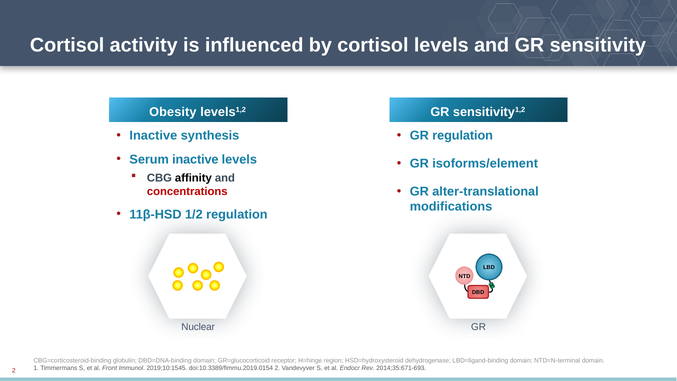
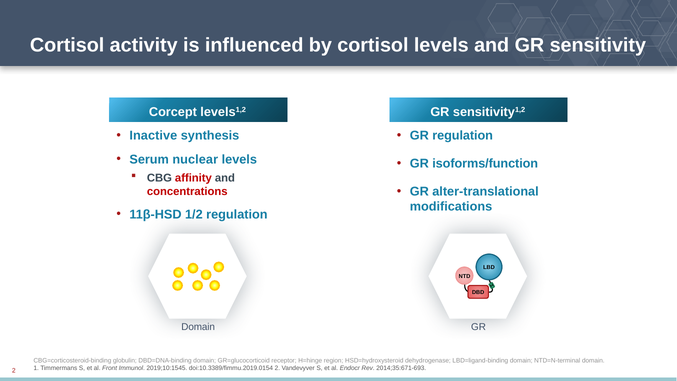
Obesity: Obesity -> Corcept (173, 112)
Serum inactive: inactive -> nuclear (195, 159)
isoforms/element: isoforms/element -> isoforms/function (485, 164)
affinity colour: black -> red (193, 178)
Nuclear: Nuclear -> Domain (198, 327)
